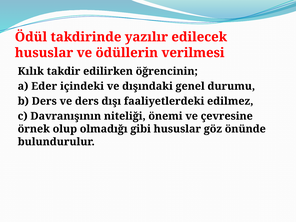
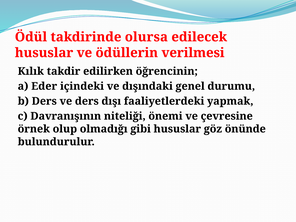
yazılır: yazılır -> olursa (146, 37)
edilmez: edilmez -> yapmak (230, 101)
